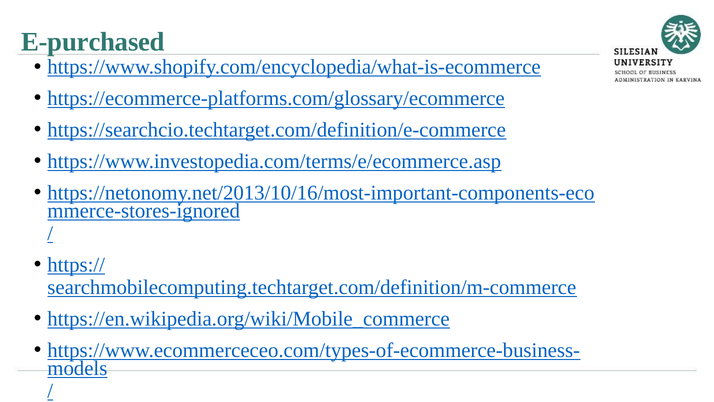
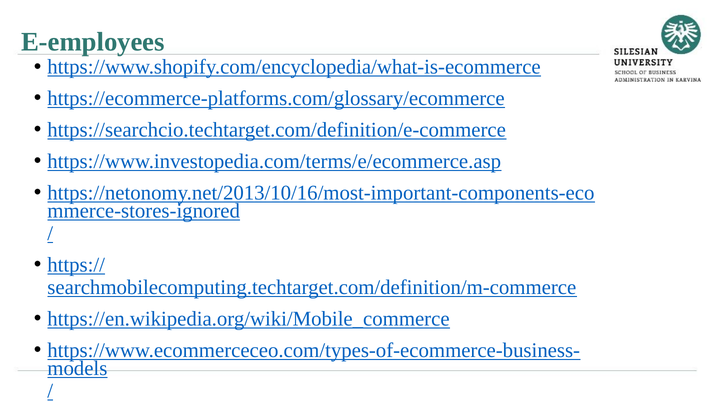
E-purchased: E-purchased -> E-employees (93, 42)
